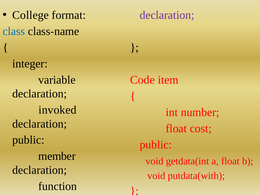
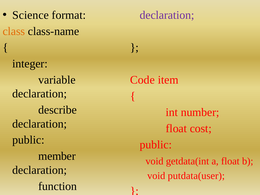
College: College -> Science (31, 15)
class colour: blue -> orange (14, 31)
invoked: invoked -> describe (58, 110)
putdata(with: putdata(with -> putdata(user (196, 176)
